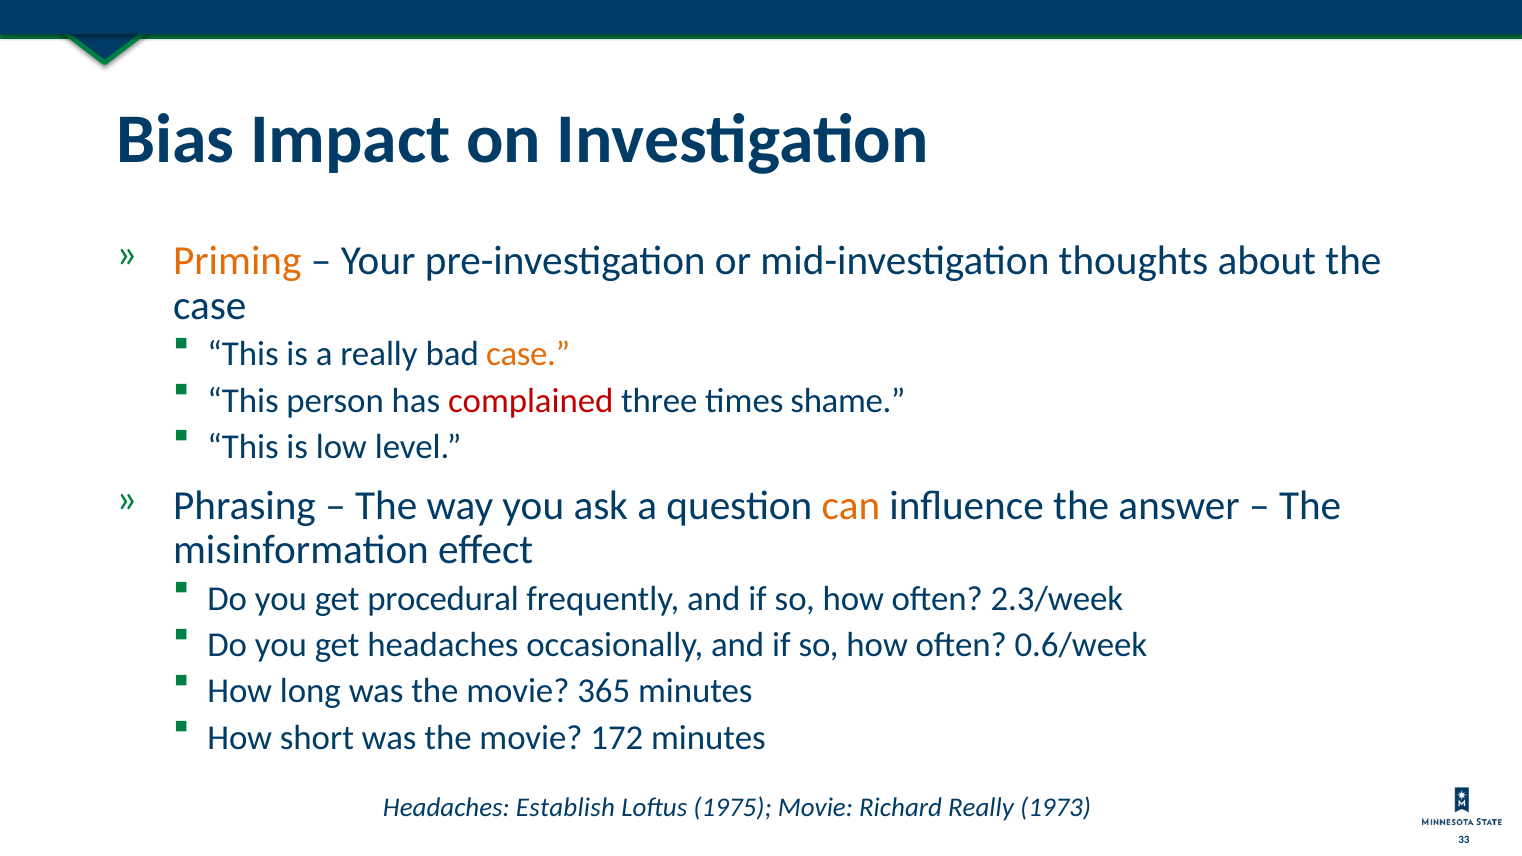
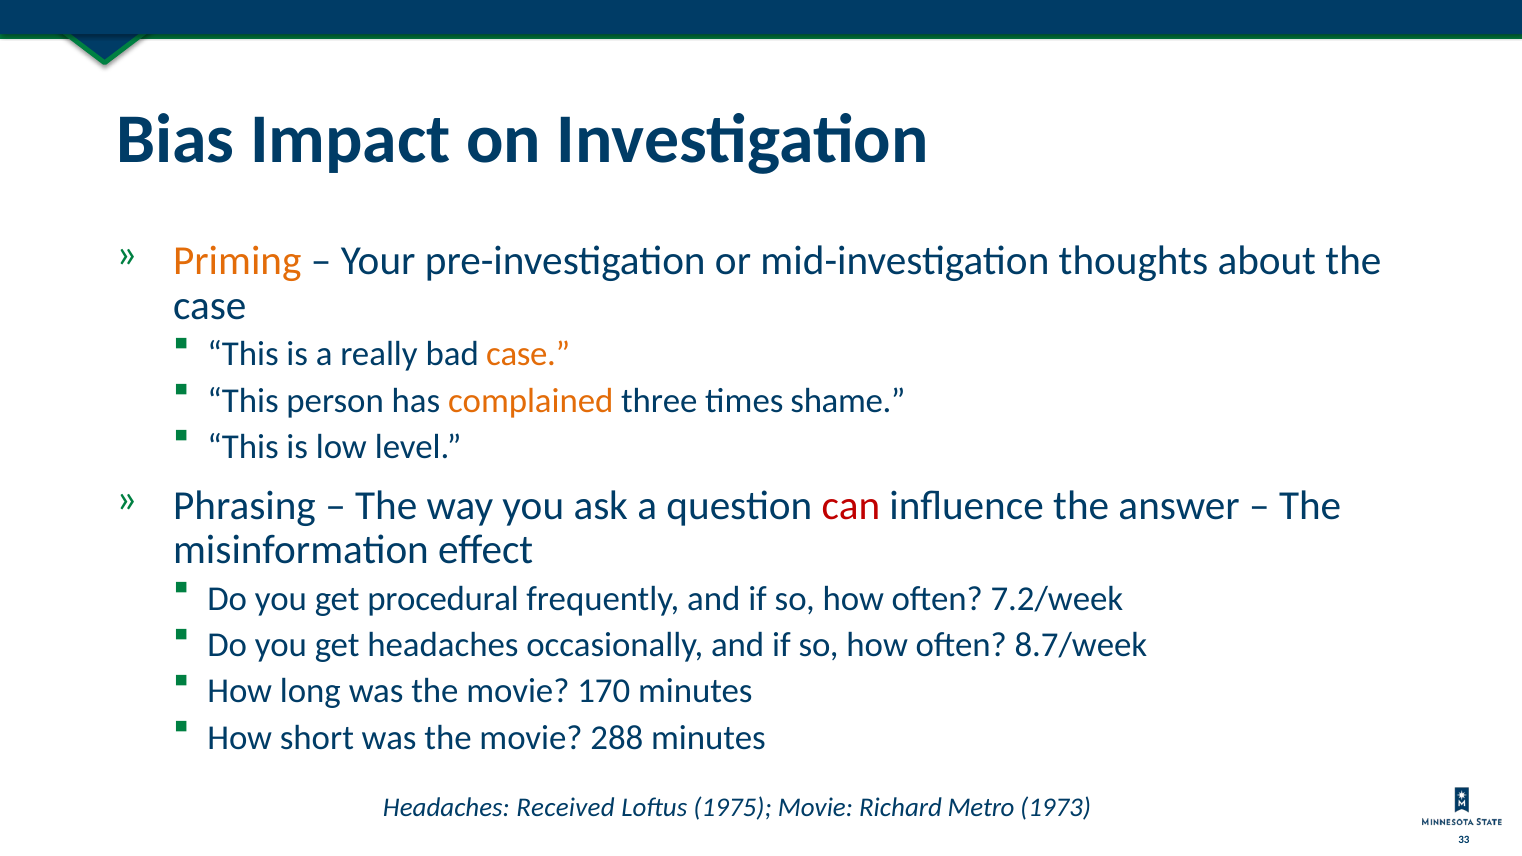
complained colour: red -> orange (531, 401)
can colour: orange -> red (851, 506)
2.3/week: 2.3/week -> 7.2/week (1057, 599)
0.6/week: 0.6/week -> 8.7/week (1081, 645)
365: 365 -> 170 (604, 692)
172: 172 -> 288 (617, 738)
Establish: Establish -> Received (565, 808)
Richard Really: Really -> Metro (981, 808)
